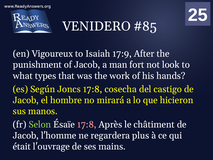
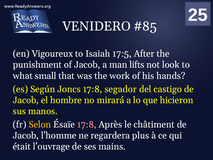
17:9: 17:9 -> 17:5 (122, 54)
fort: fort -> lifts (137, 65)
types: types -> small (46, 76)
cosecha: cosecha -> segador (121, 89)
Selon colour: light green -> yellow (40, 124)
